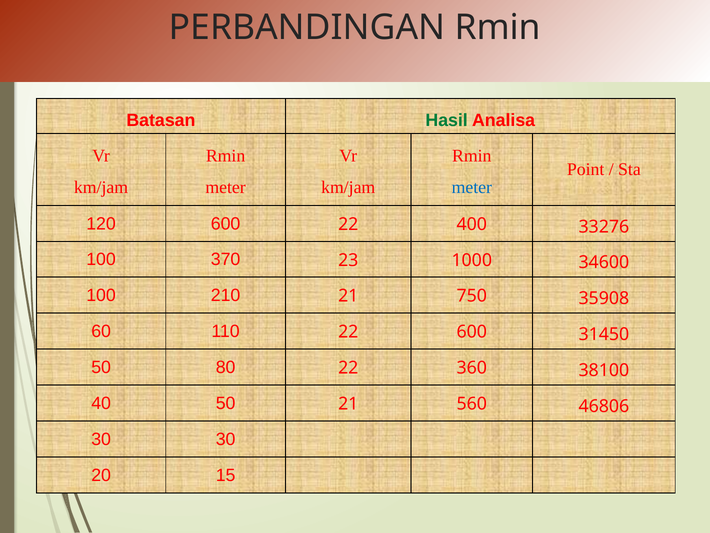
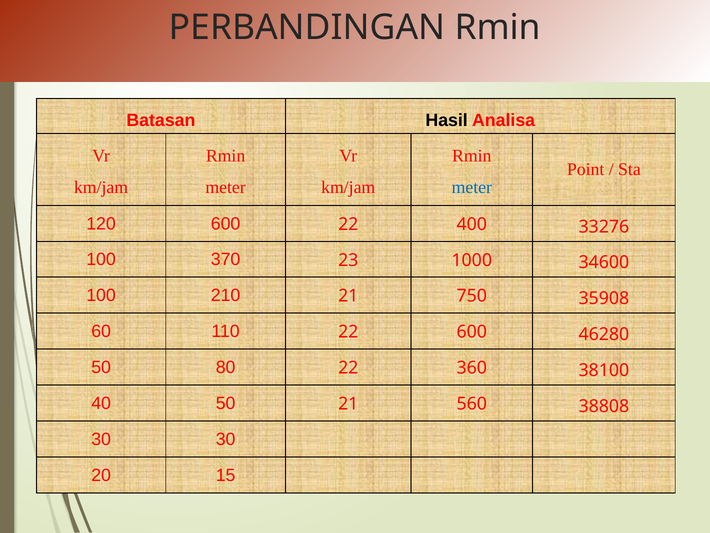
Hasil colour: green -> black (447, 120)
31450: 31450 -> 46280 (604, 334)
46806: 46806 -> 38808 (604, 406)
